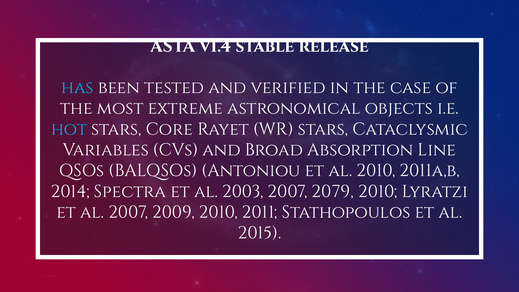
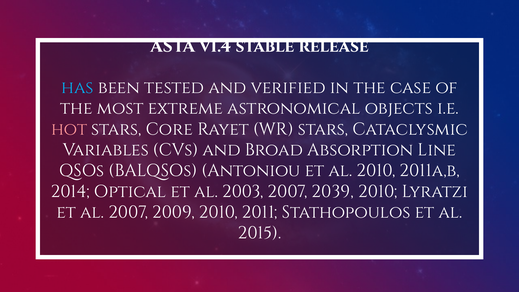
hot colour: light blue -> pink (69, 129)
Spectra: Spectra -> Optical (130, 191)
2079: 2079 -> 2039 (333, 191)
